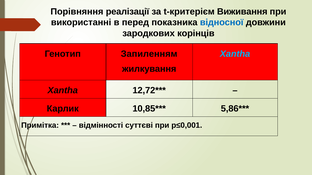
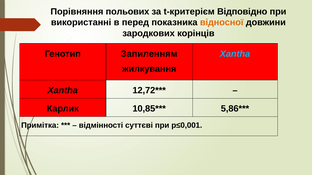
реалізації: реалізації -> польових (128, 12)
Виживання: Виживання -> Відповідно (242, 12)
відносної colour: blue -> orange (222, 23)
